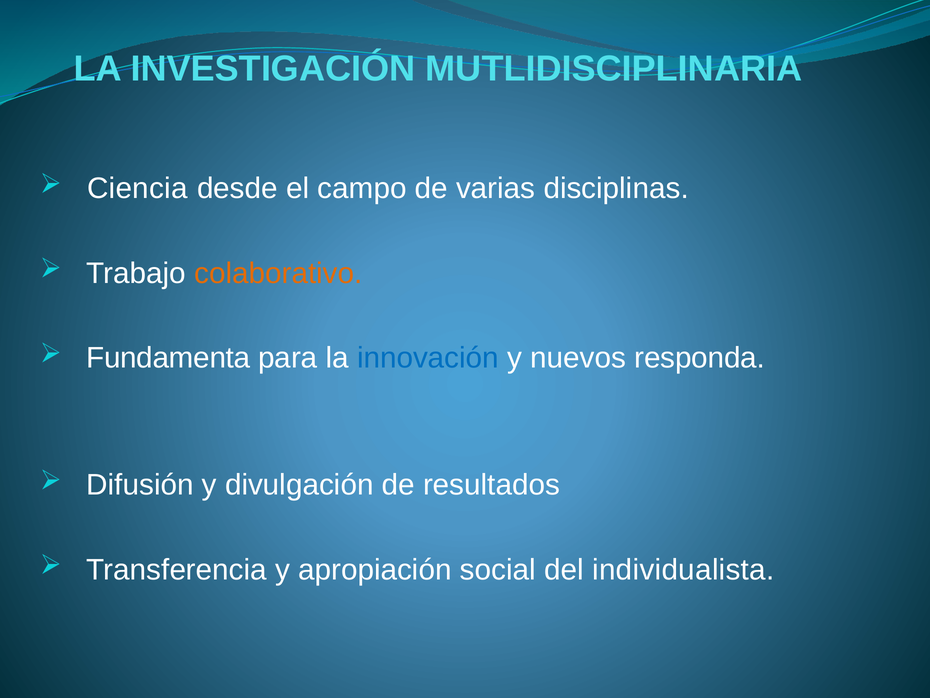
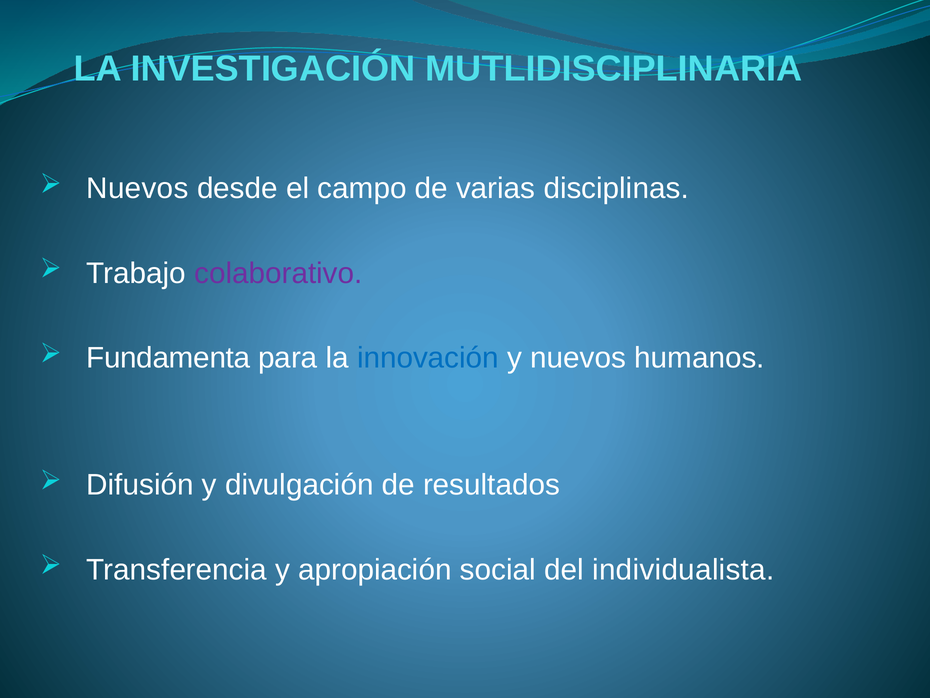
Ciencia: Ciencia -> Nuevos (137, 189)
colaborativo colour: orange -> purple (278, 273)
responda: responda -> humanos (700, 358)
